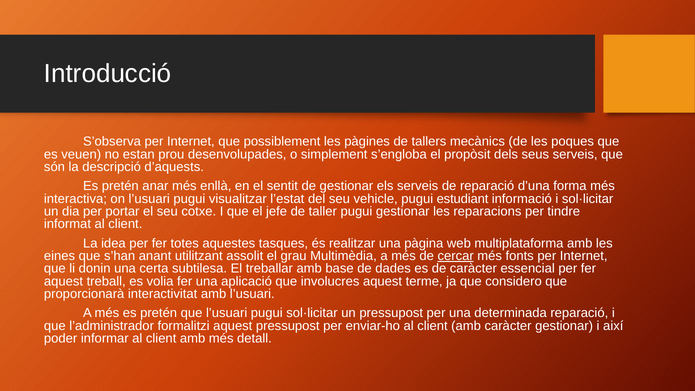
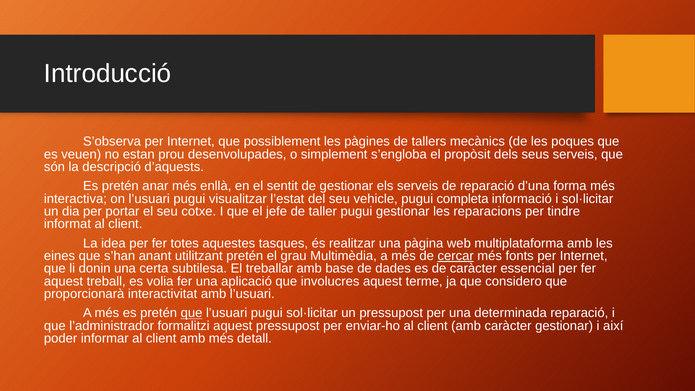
estudiant: estudiant -> completa (463, 199)
utilitzant assolit: assolit -> pretén (245, 256)
que underline: none -> present (192, 313)
